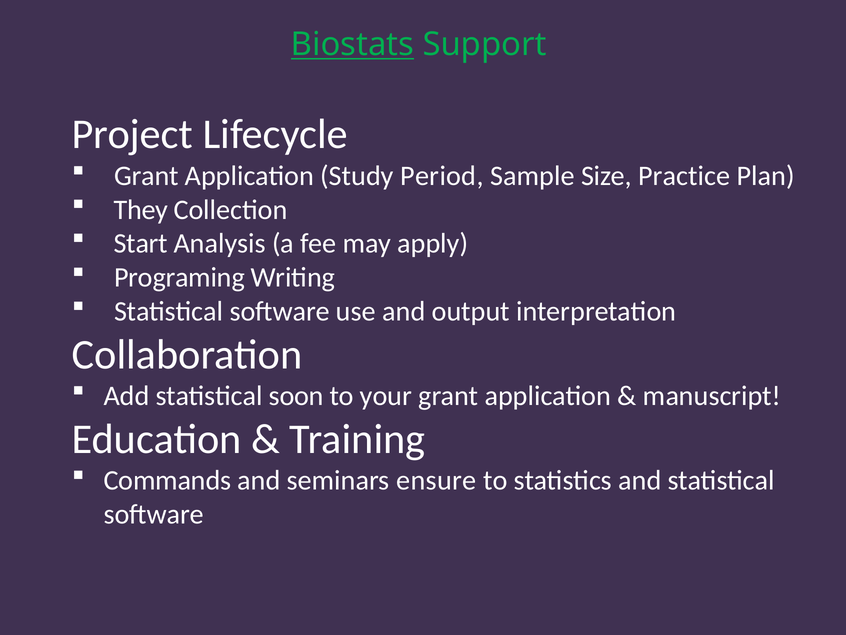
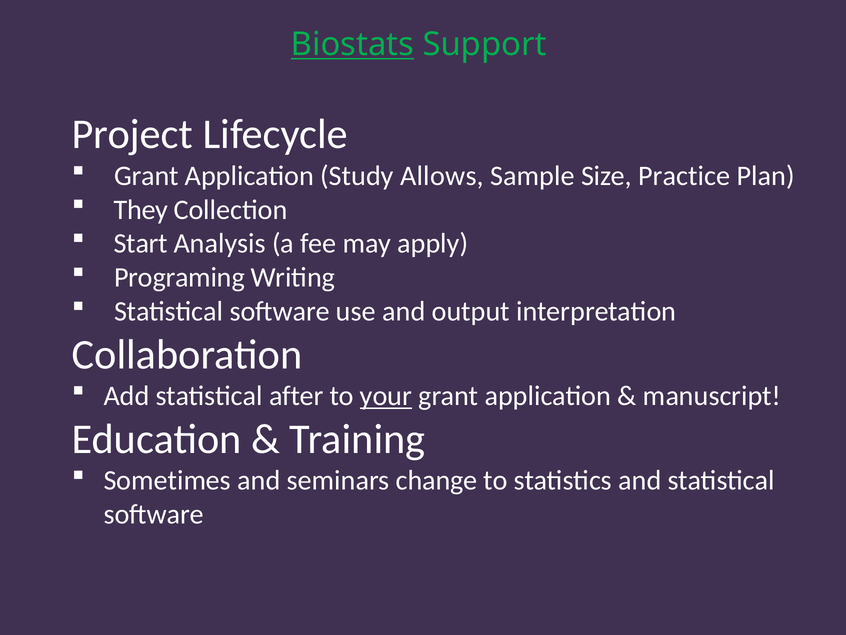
Period: Period -> Allows (442, 176)
soon: soon -> after (296, 396)
your underline: none -> present (386, 396)
Commands: Commands -> Sometimes (167, 480)
ensure: ensure -> change (437, 480)
